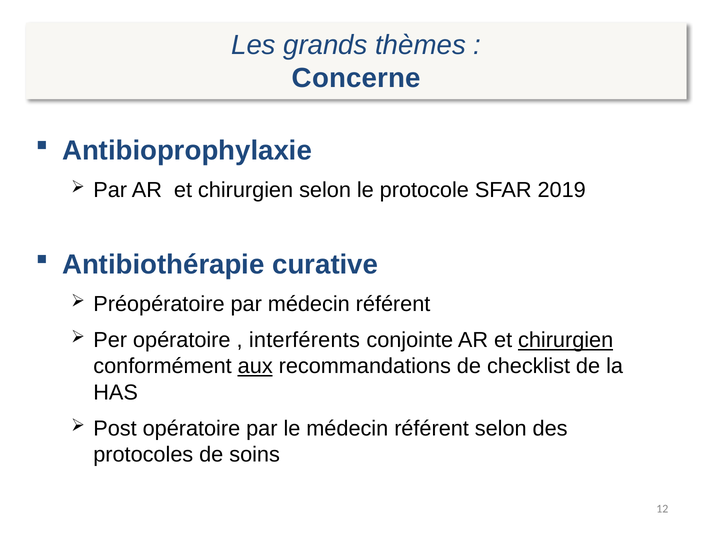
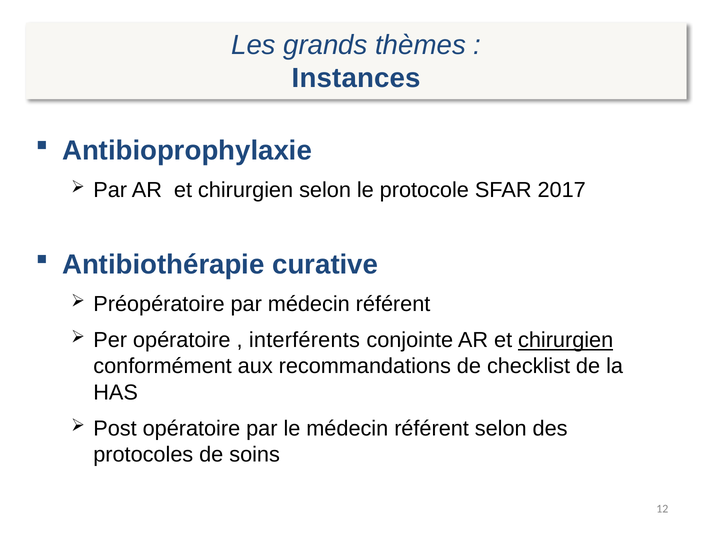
Concerne: Concerne -> Instances (356, 78)
2019: 2019 -> 2017 (562, 190)
aux underline: present -> none (255, 366)
